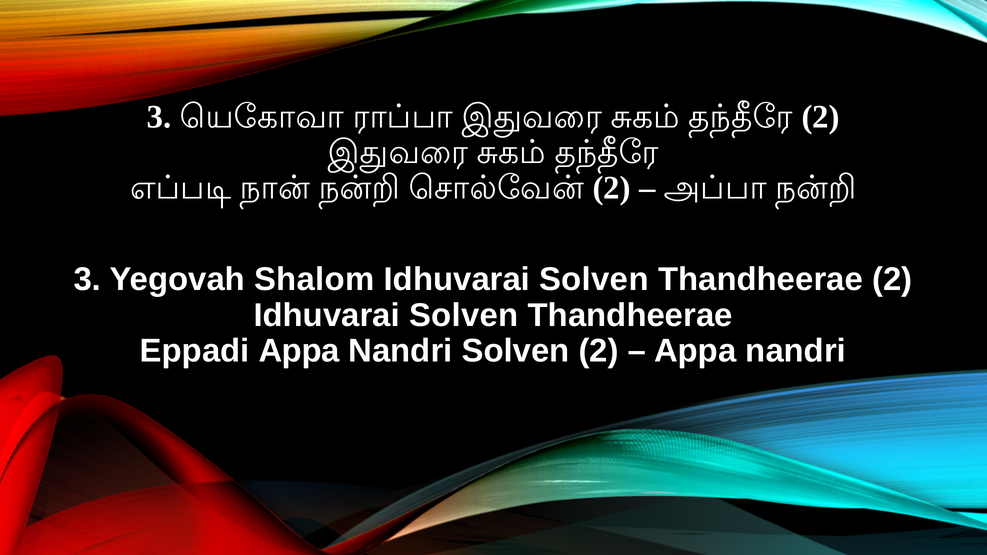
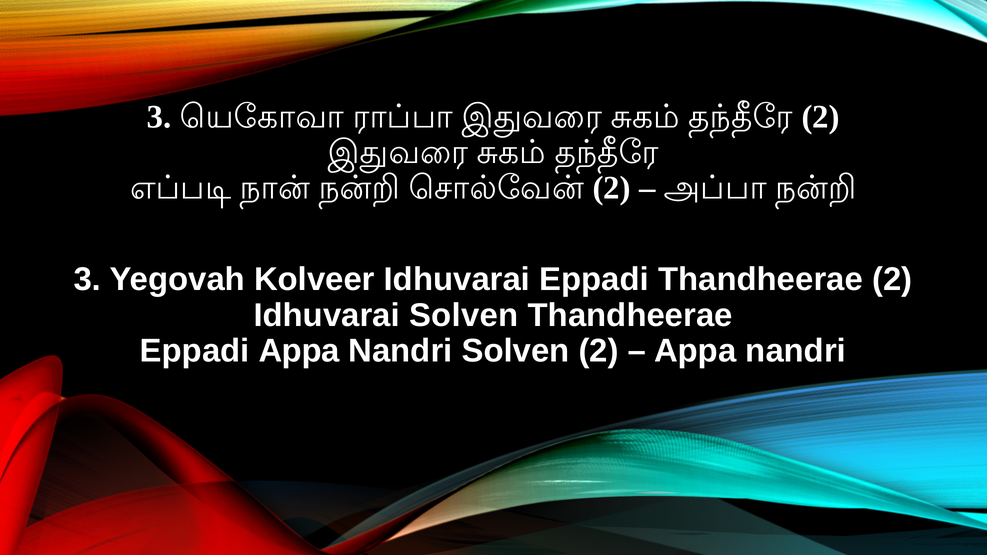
Shalom: Shalom -> Kolveer (314, 280)
Solven: Solven -> Eppadi (594, 280)
